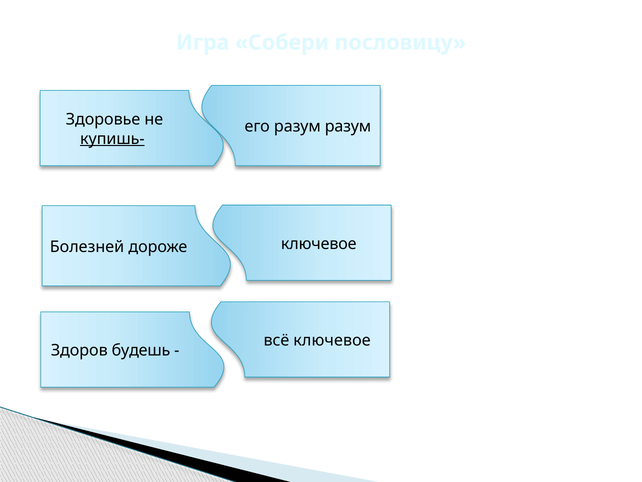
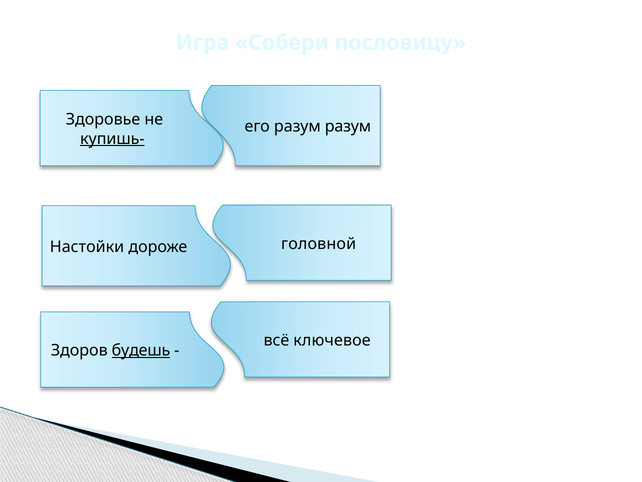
Болезней: Болезней -> Настойки (87, 247)
дороже ключевое: ключевое -> головной (319, 244)
будешь underline: none -> present (141, 350)
